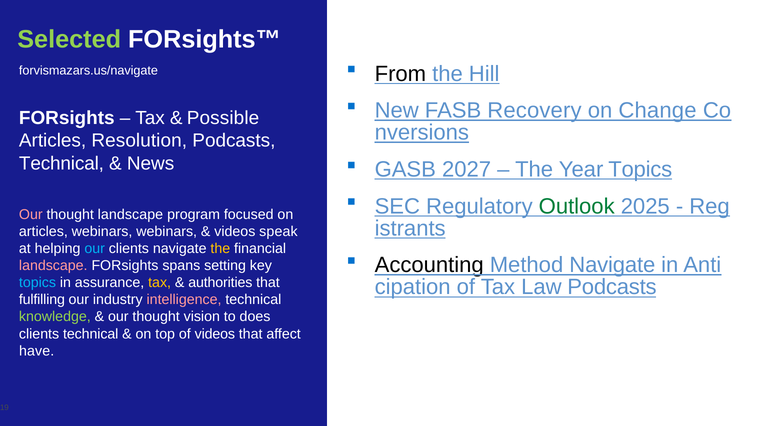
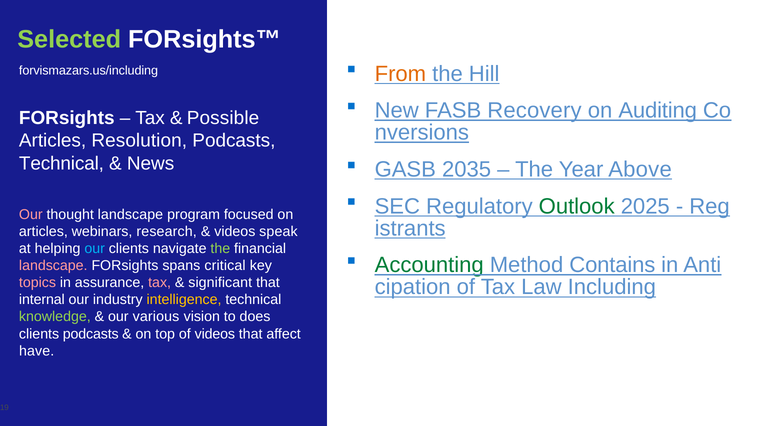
From colour: black -> orange (400, 74)
forvismazars.us/navigate: forvismazars.us/navigate -> forvismazars.us/including (89, 71)
Change: Change -> Auditing (658, 111)
2027: 2027 -> 2035 (467, 169)
Year Topics: Topics -> Above (640, 169)
webinars webinars: webinars -> research (167, 231)
the colour: yellow -> light green (220, 249)
Accounting colour: black -> green (429, 265)
Method Navigate: Navigate -> Contains (612, 265)
setting: setting -> critical (225, 266)
topics colour: light blue -> pink (37, 283)
tax colour: yellow -> pink (160, 283)
authorities: authorities -> significant (220, 283)
Law Podcasts: Podcasts -> Including (612, 287)
fulfilling: fulfilling -> internal (42, 300)
intelligence colour: pink -> yellow (184, 300)
thought: thought -> various (156, 317)
clients technical: technical -> podcasts (91, 334)
